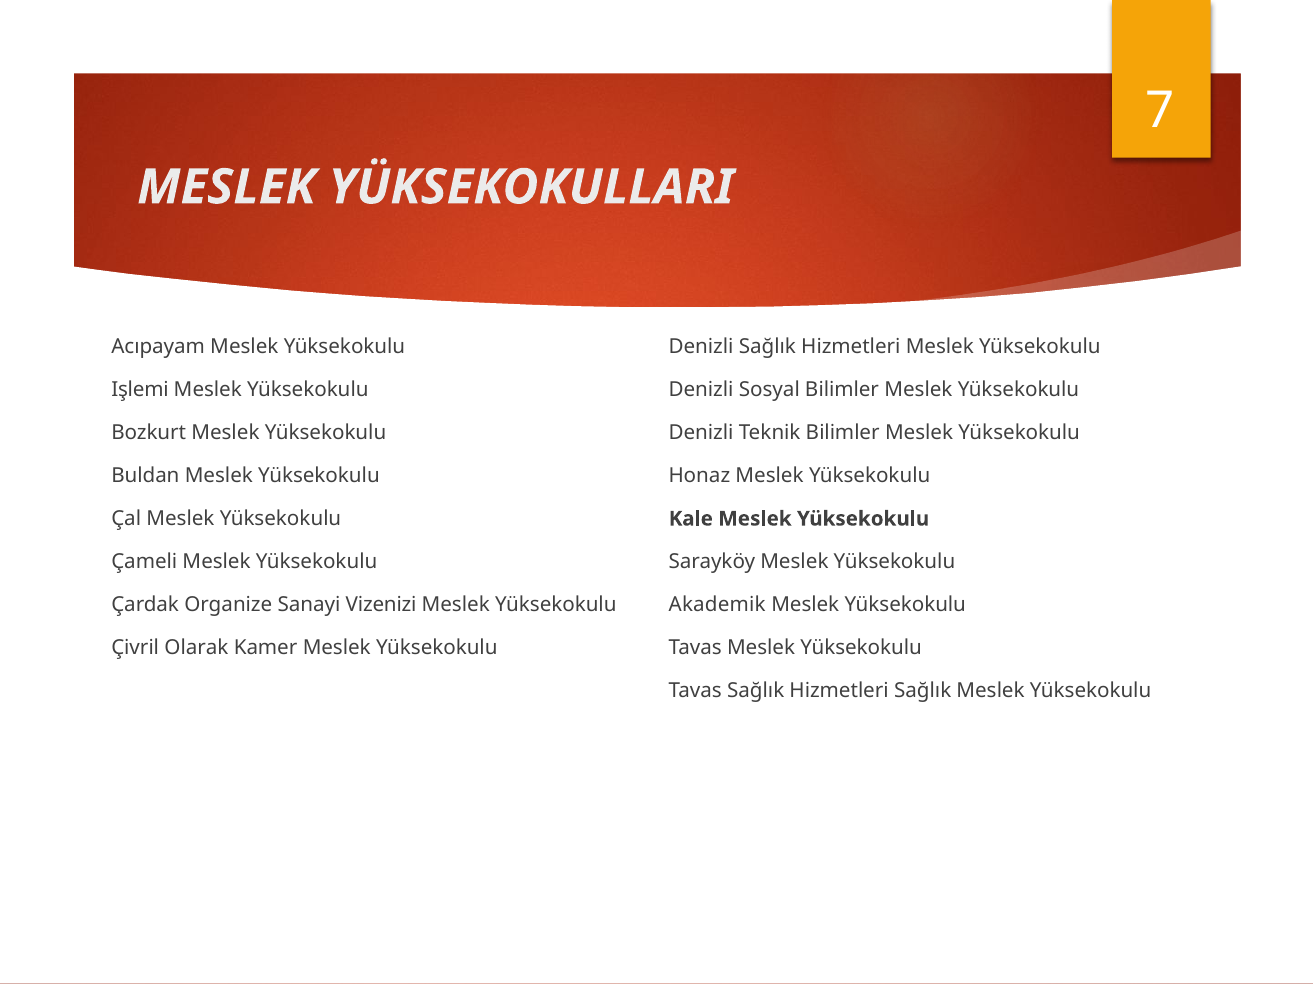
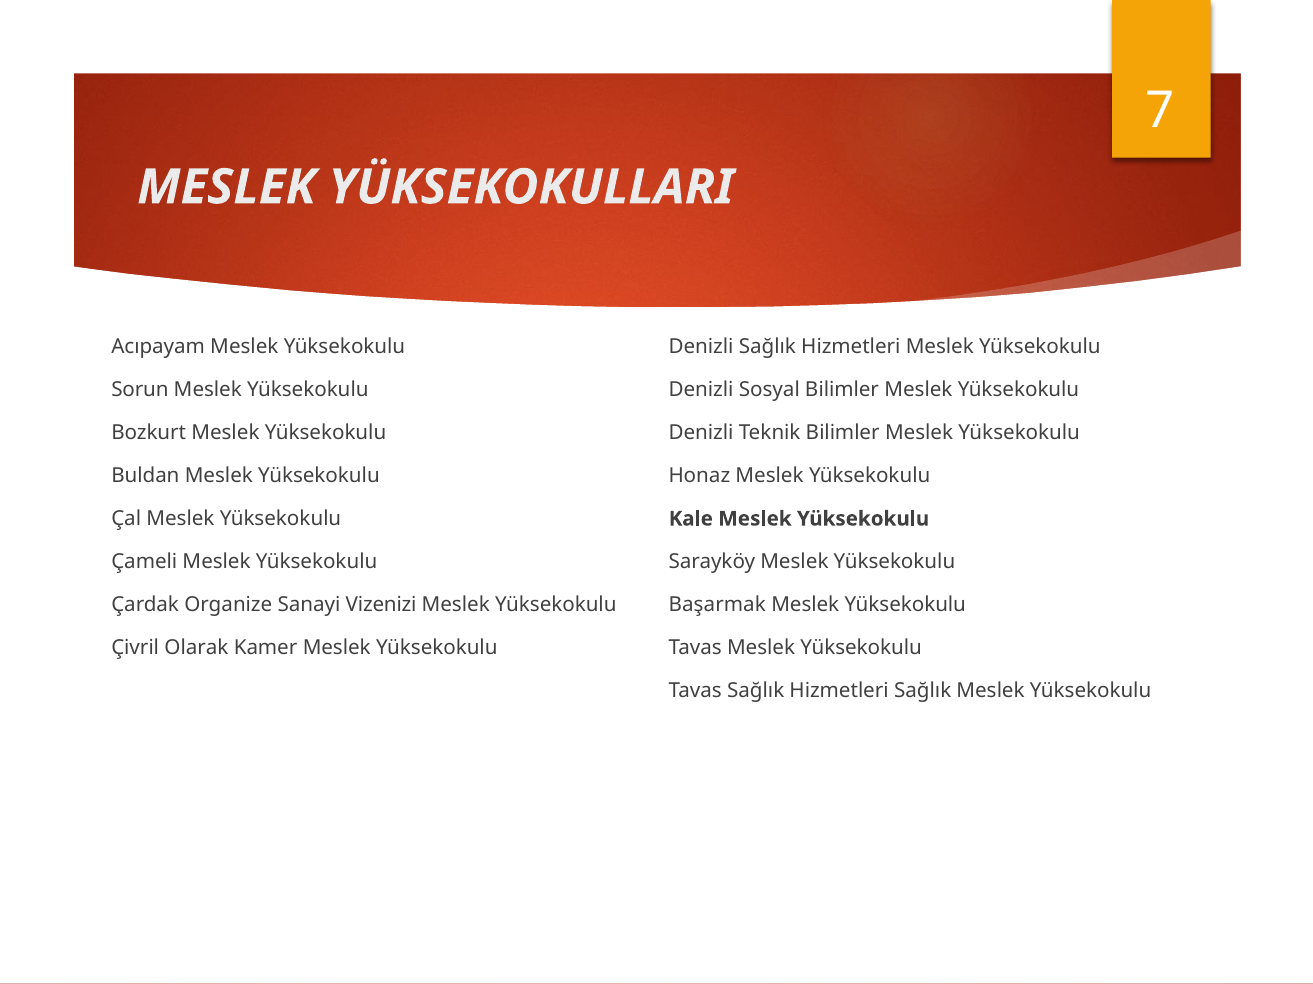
Işlemi: Işlemi -> Sorun (140, 390)
Akademik: Akademik -> Başarmak (717, 605)
